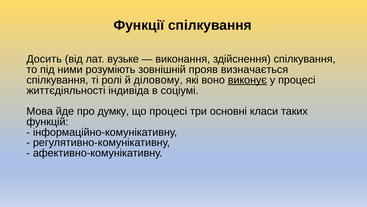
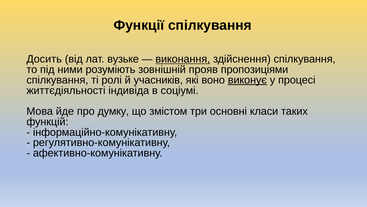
виконання underline: none -> present (183, 59)
визначається: визначається -> пропозиціями (255, 69)
діловому: діловому -> учасників (158, 80)
що процесі: процесі -> змістом (168, 111)
